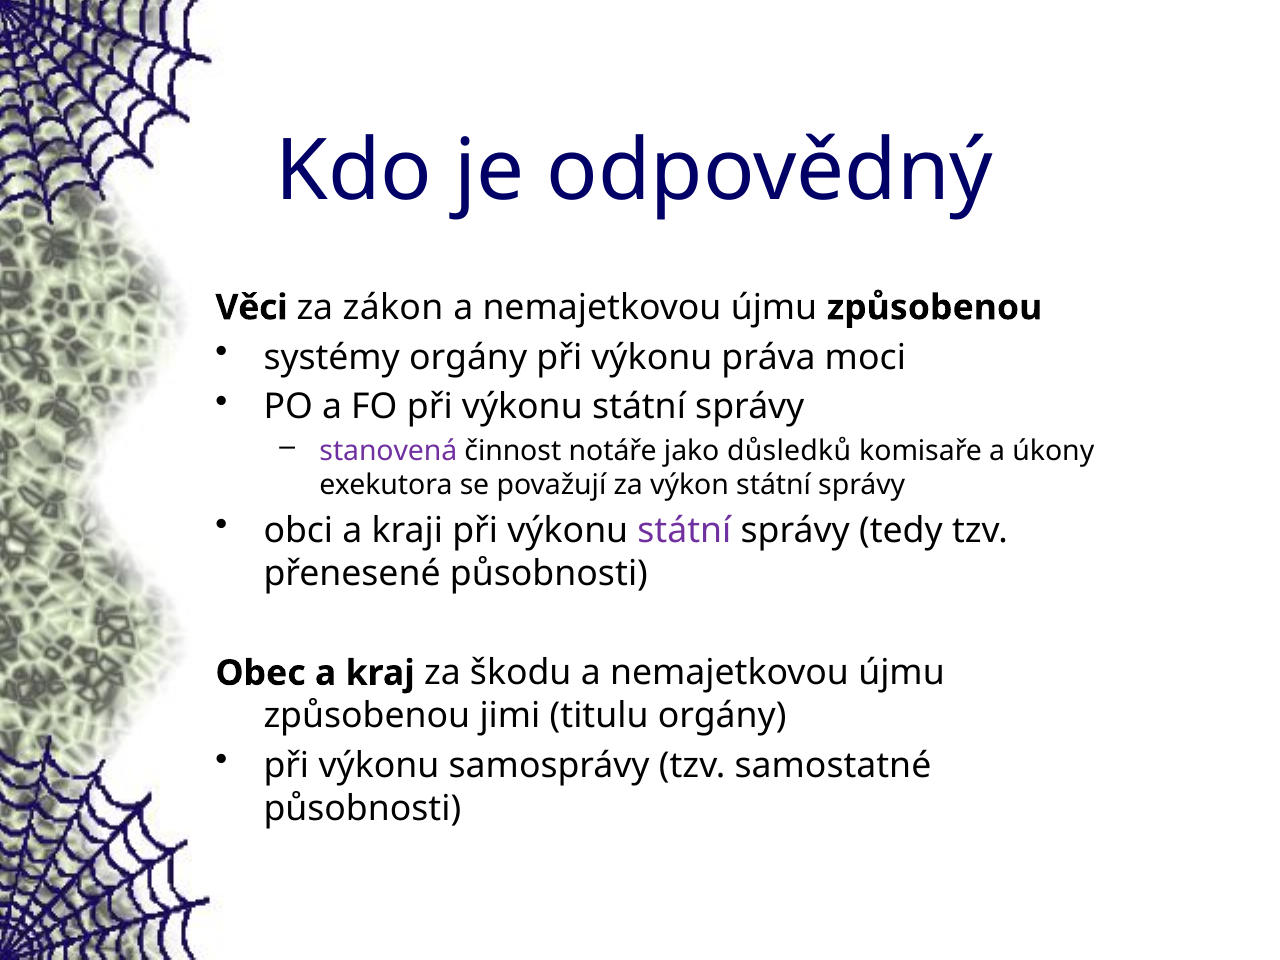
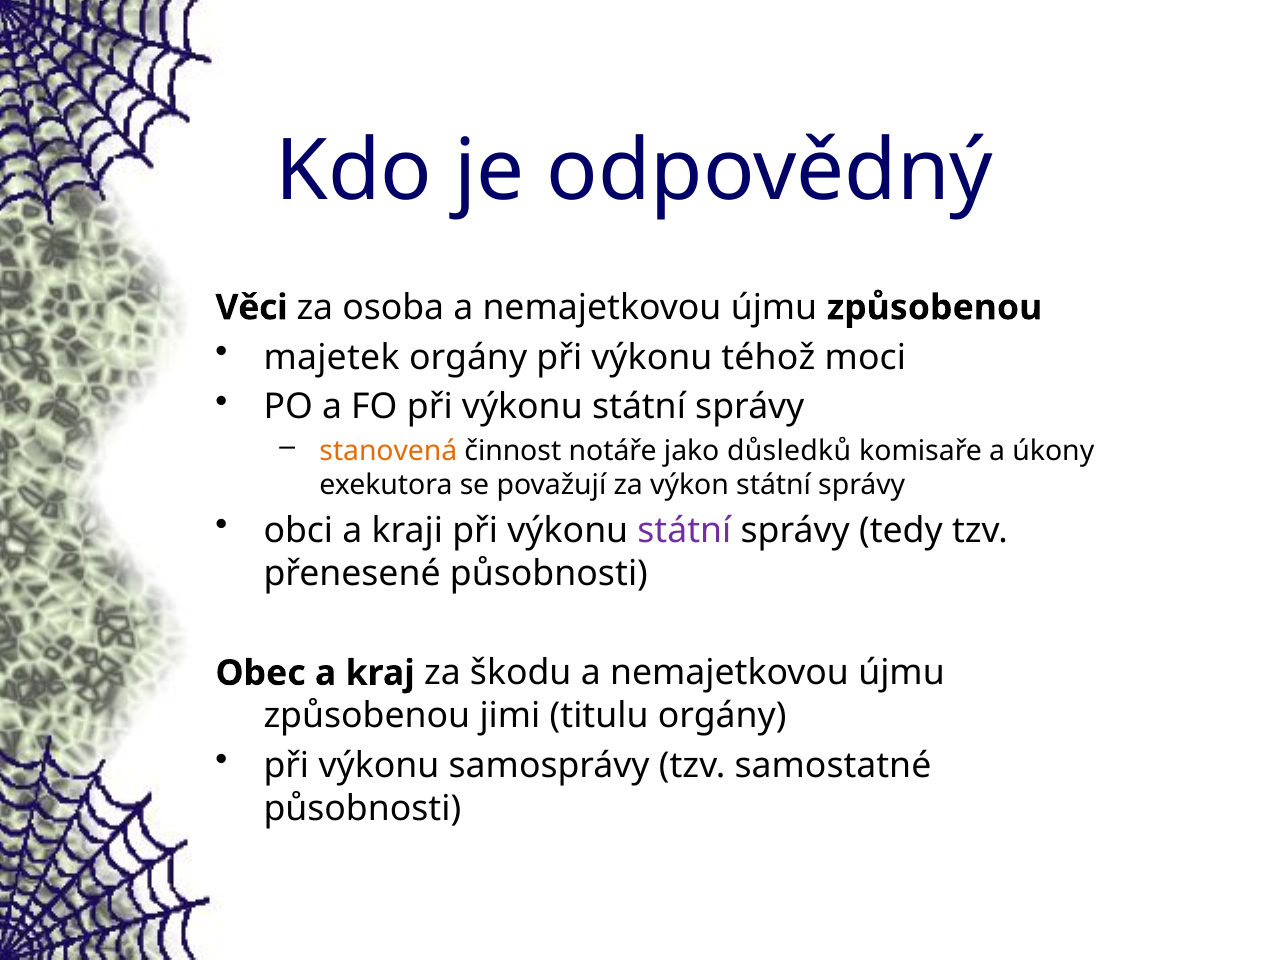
zákon: zákon -> osoba (393, 308)
systémy: systémy -> majetek (332, 357)
práva: práva -> téhož (768, 357)
stanovená colour: purple -> orange (388, 451)
